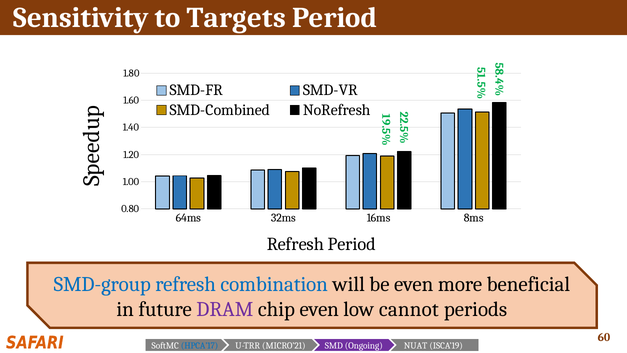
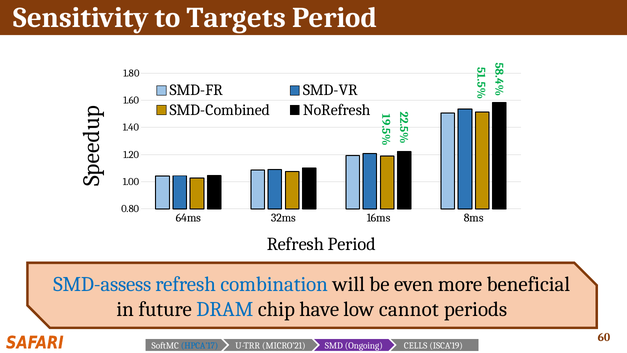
SMD-group: SMD-group -> SMD-assess (102, 284)
DRAM colour: purple -> blue (225, 309)
chip even: even -> have (319, 309)
NUAT: NUAT -> CELLS (416, 345)
